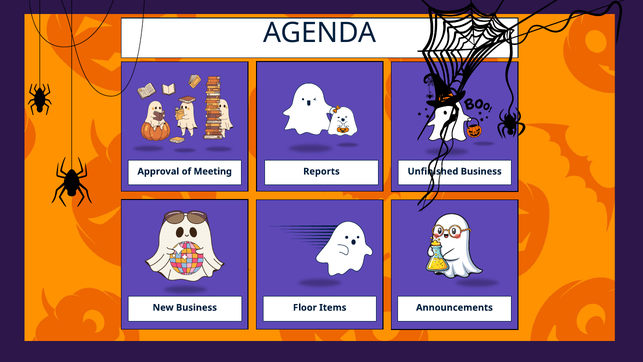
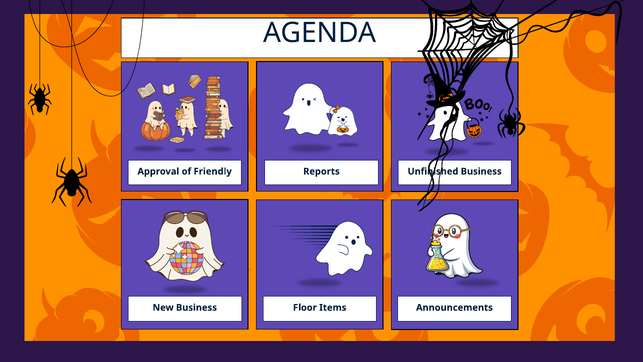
Meeting: Meeting -> Friendly (213, 171)
